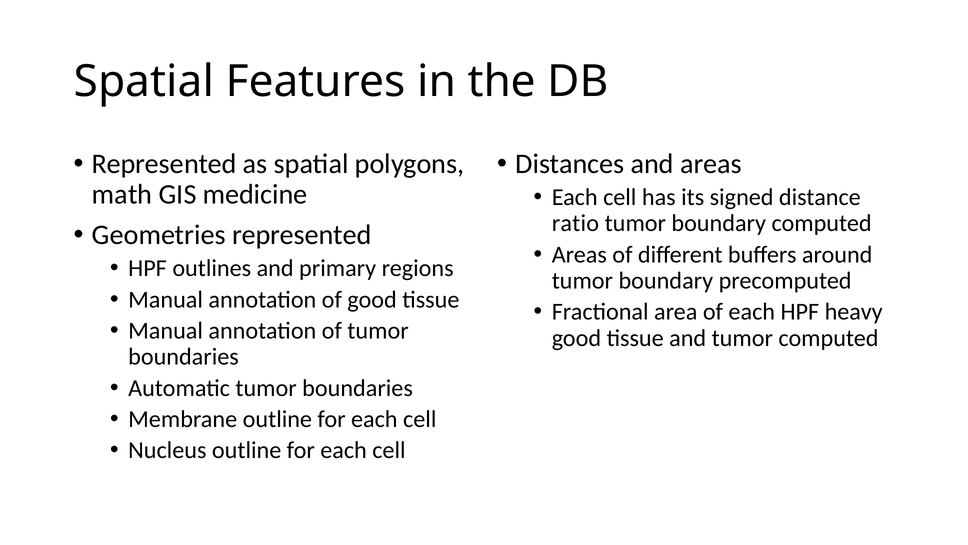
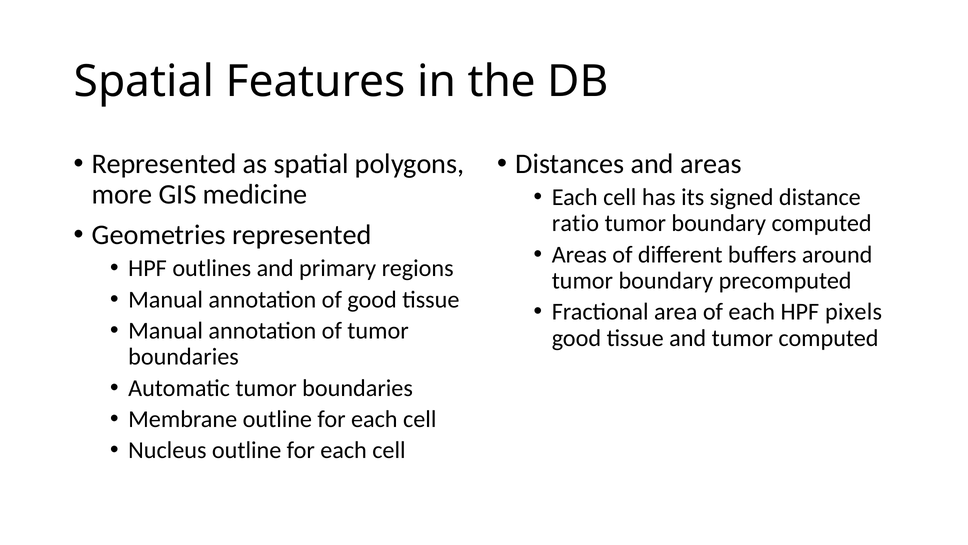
math: math -> more (122, 194)
heavy: heavy -> pixels (854, 312)
